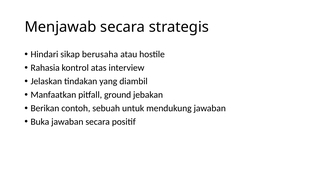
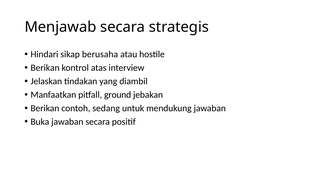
Rahasia: Rahasia -> Berikan (45, 68)
sebuah: sebuah -> sedang (106, 108)
